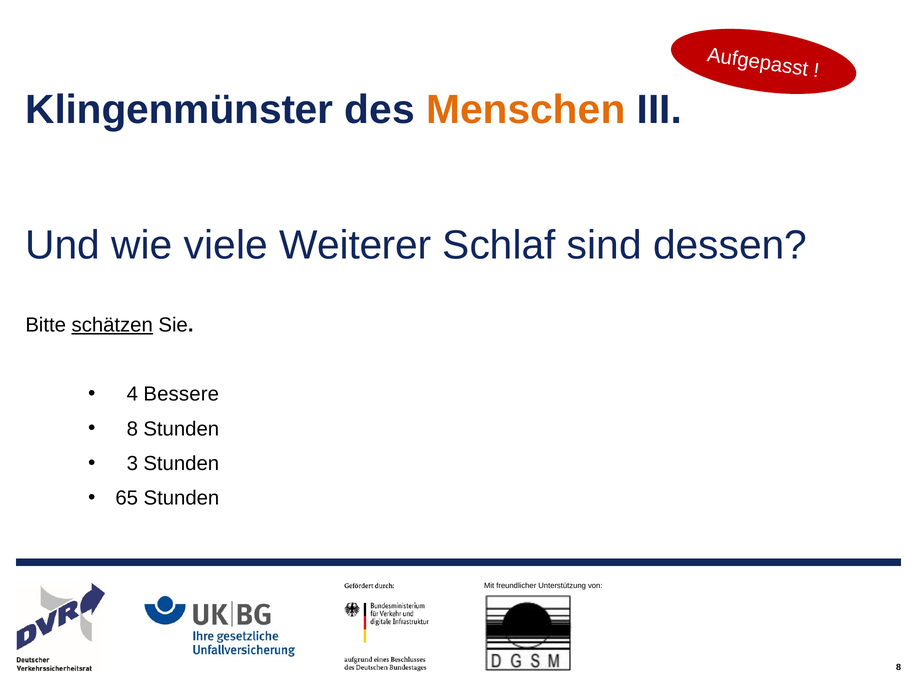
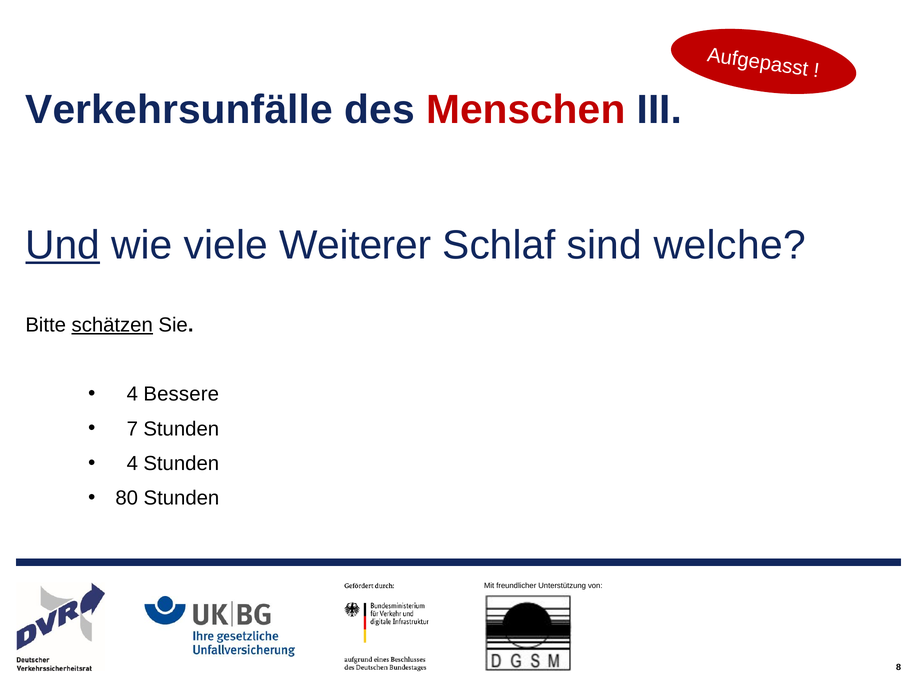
Klingenmünster: Klingenmünster -> Verkehrsunfälle (179, 110)
Menschen colour: orange -> red (526, 110)
Und underline: none -> present (63, 245)
dessen: dessen -> welche (730, 245)
8: 8 -> 7 (132, 429)
3: 3 -> 4 (132, 463)
65: 65 -> 80 (127, 498)
